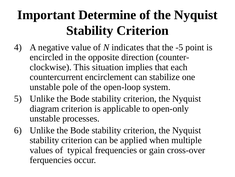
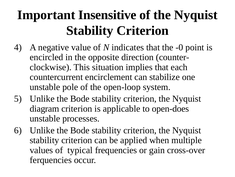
Determine: Determine -> Insensitive (107, 15)
-5: -5 -> -0 (179, 47)
open-only: open-only -> open-does (170, 108)
